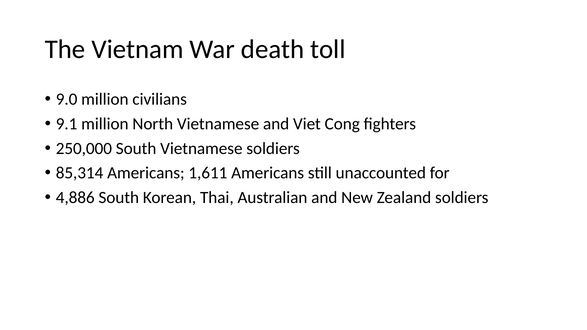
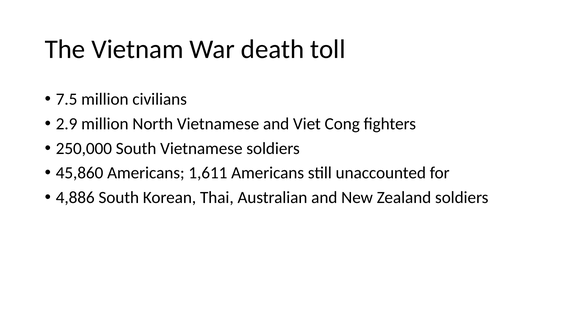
9.0: 9.0 -> 7.5 (67, 99)
9.1: 9.1 -> 2.9 (67, 124)
85,314: 85,314 -> 45,860 (80, 173)
